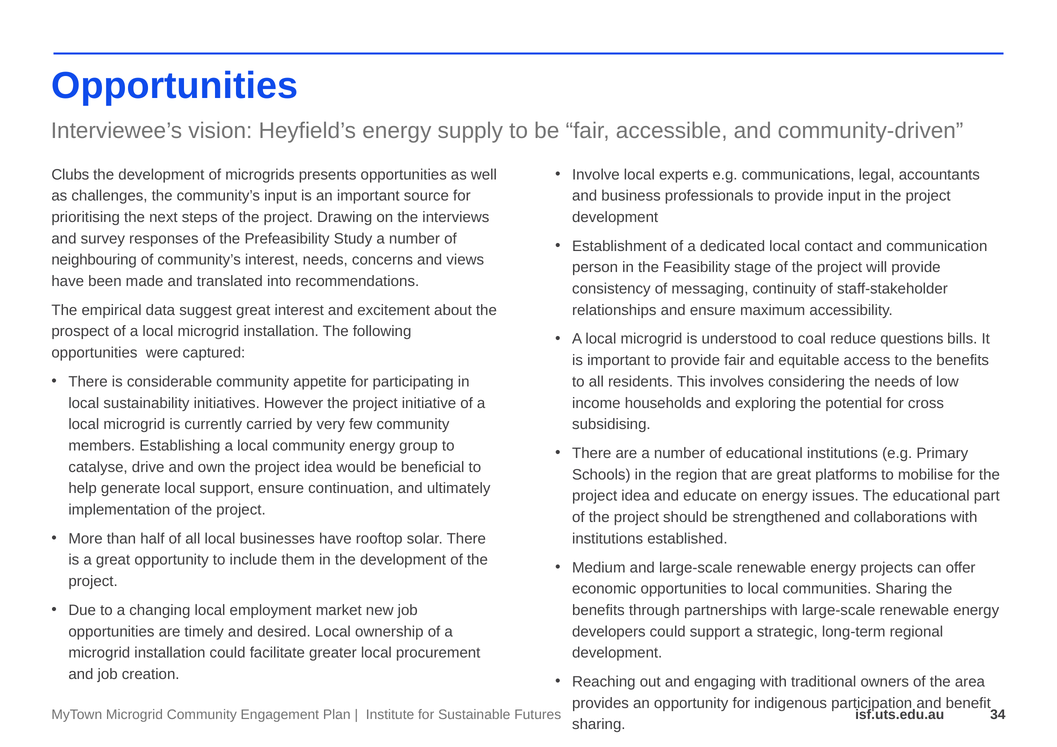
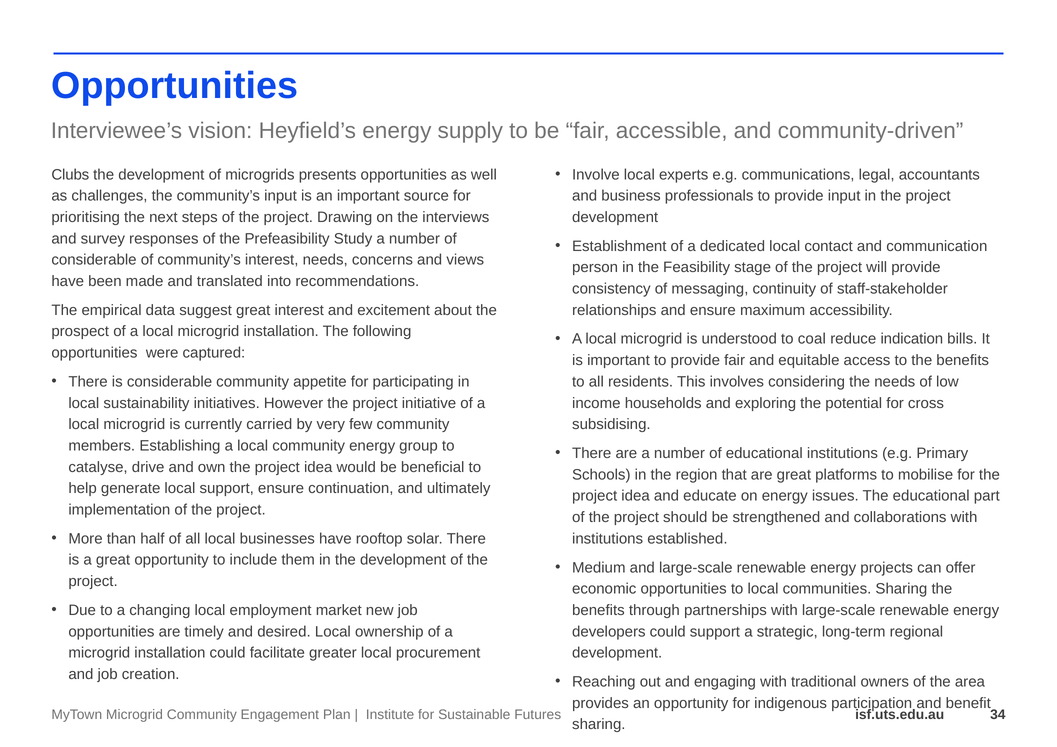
neighbouring: neighbouring -> considerable (94, 260)
questions: questions -> indication (912, 339)
